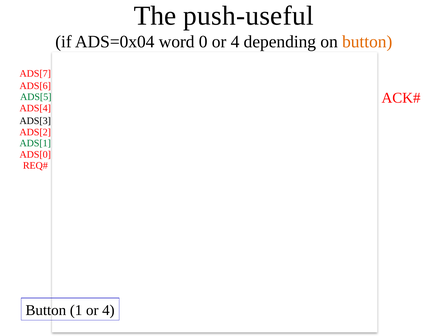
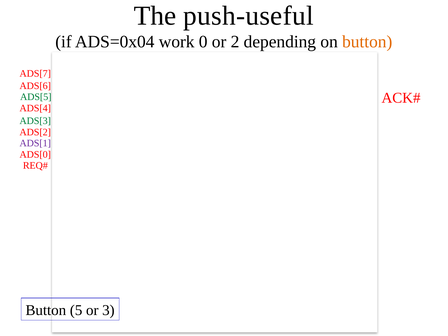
word: word -> work (177, 42)
0 or 4: 4 -> 2 (235, 42)
ADS[3 colour: black -> green (35, 121)
ADS[1 colour: green -> purple (35, 143)
Button 1: 1 -> 5 (76, 310)
4: 4 -> 3 (108, 310)
